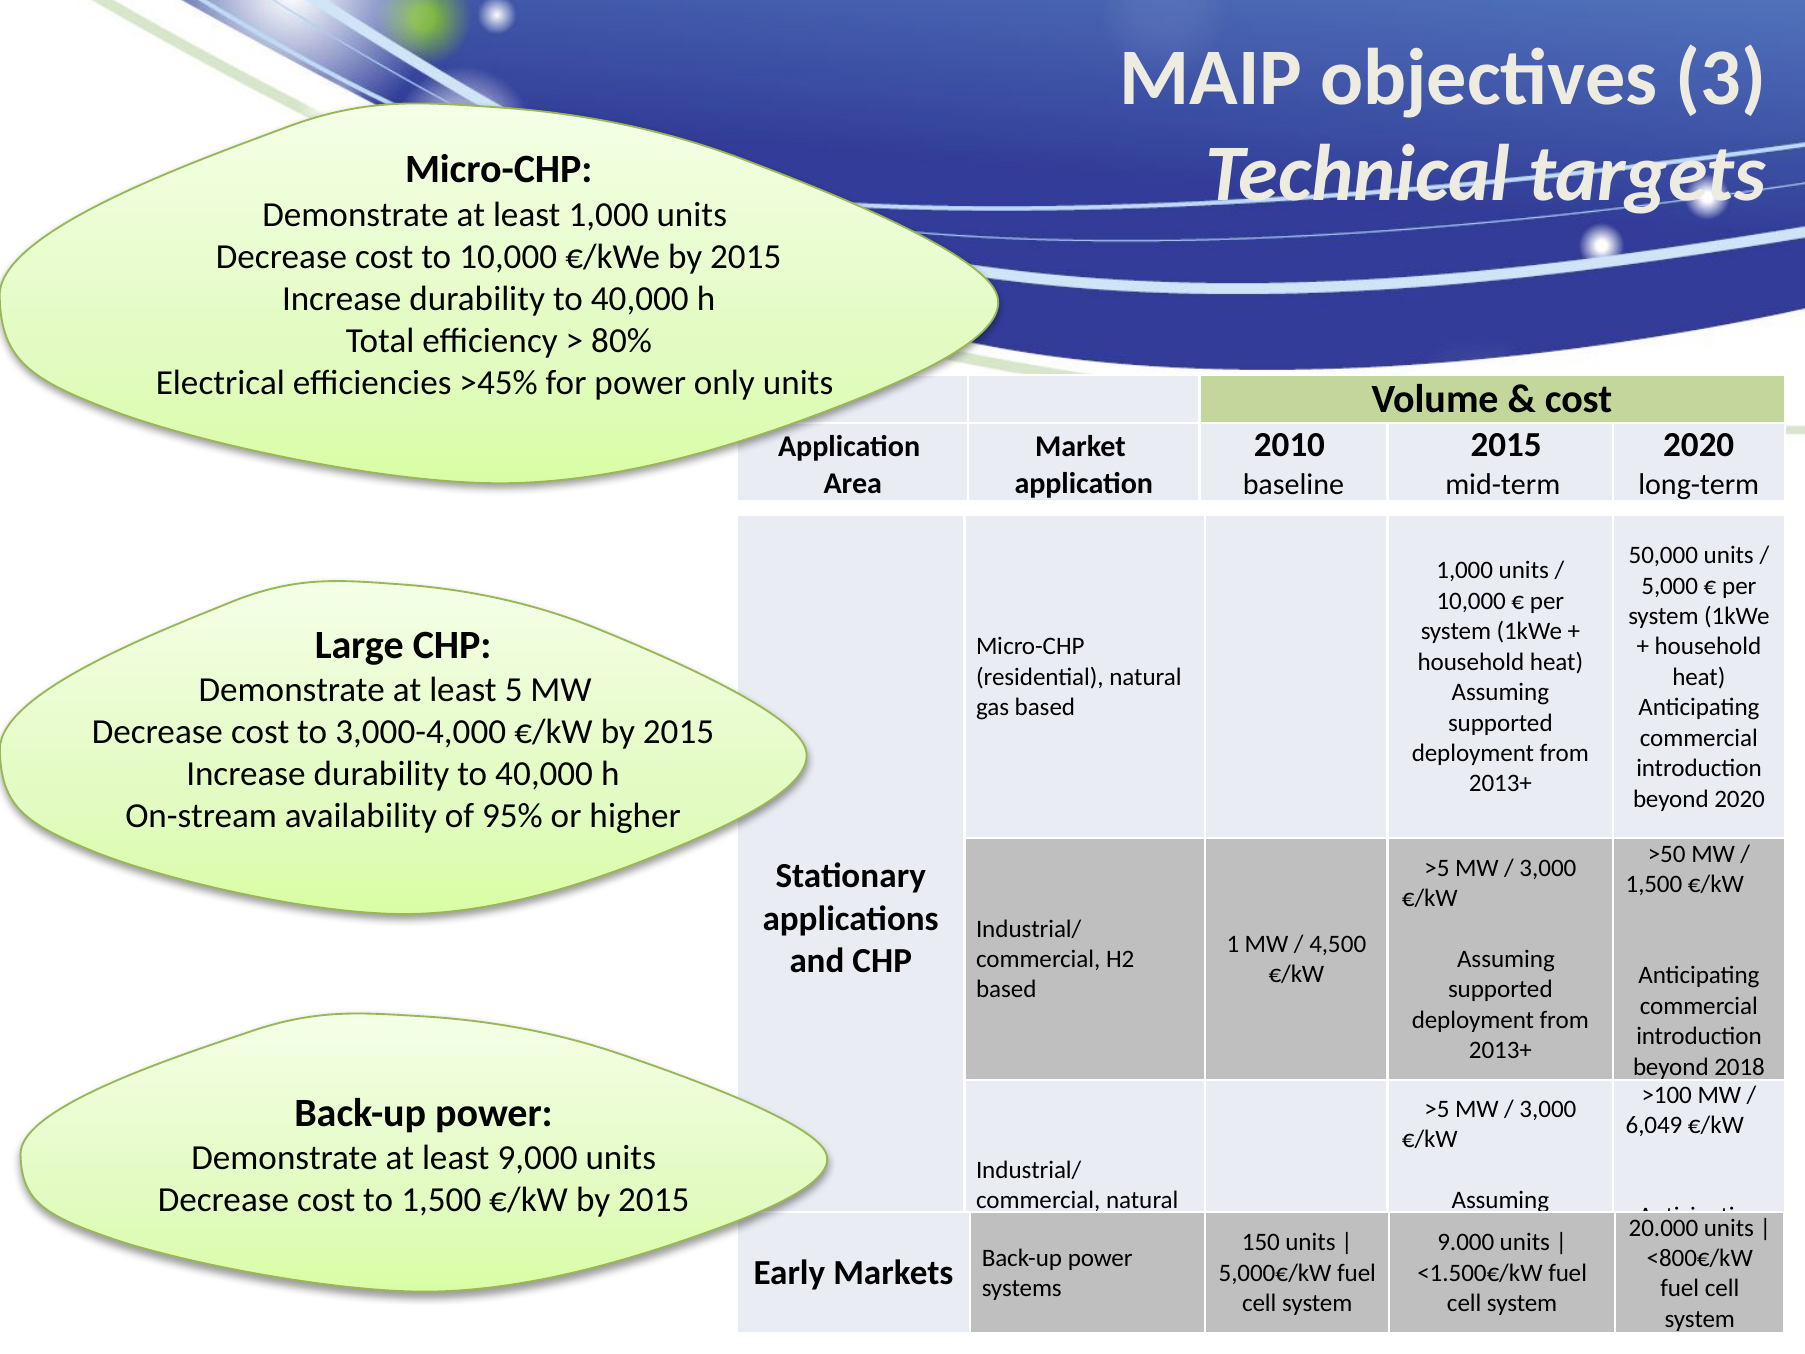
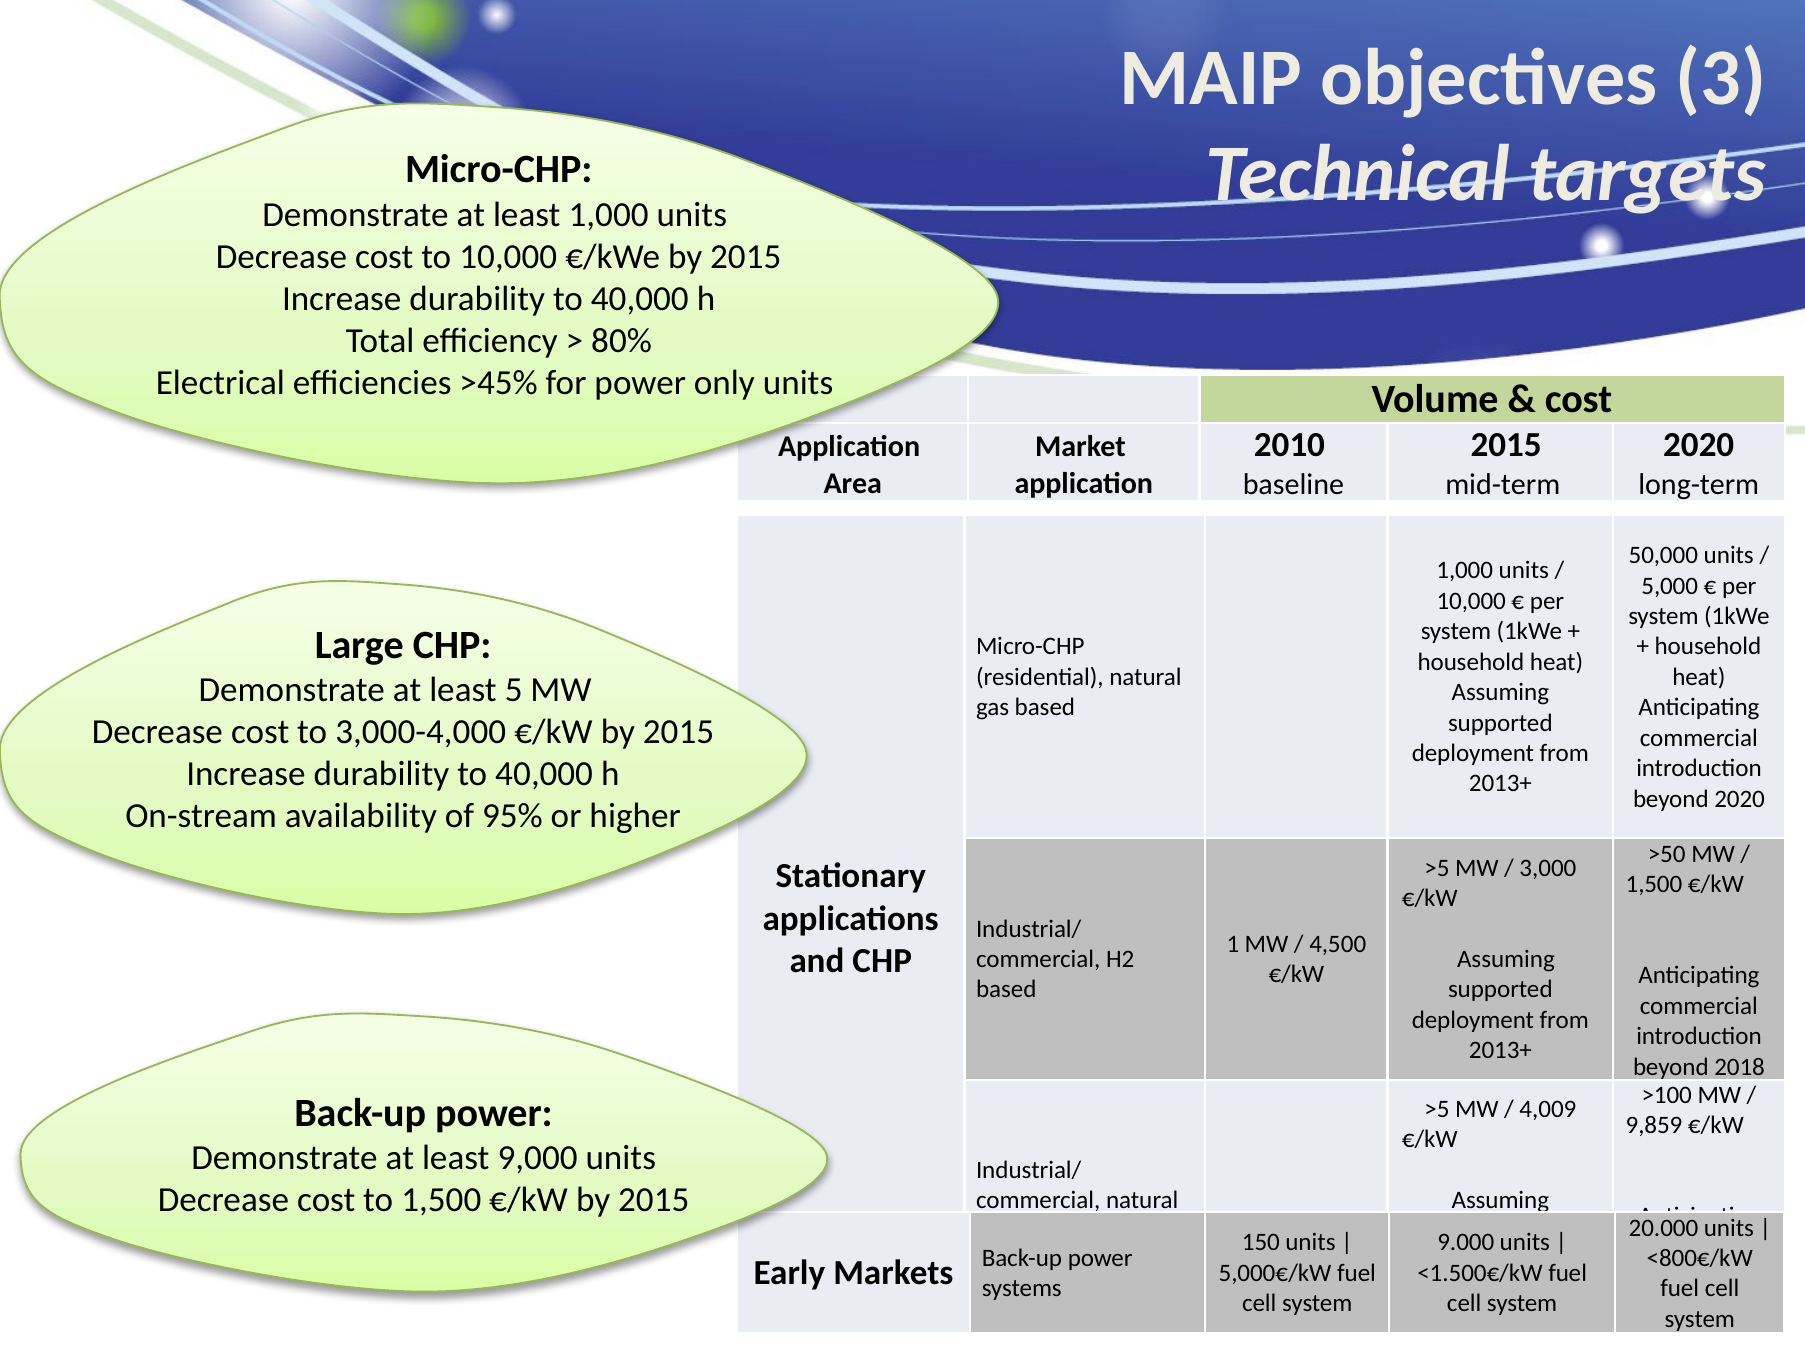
3,000: 3,000 -> 4,009 (1548, 1109)
6,049: 6,049 -> 9,859 (1654, 1125)
